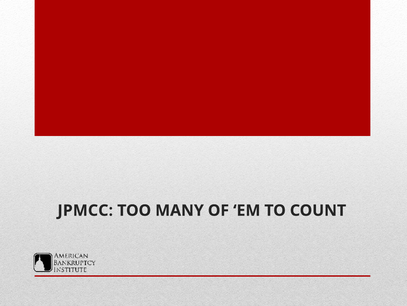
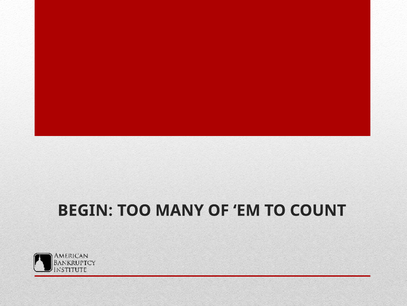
JPMCC: JPMCC -> BEGIN (85, 210)
